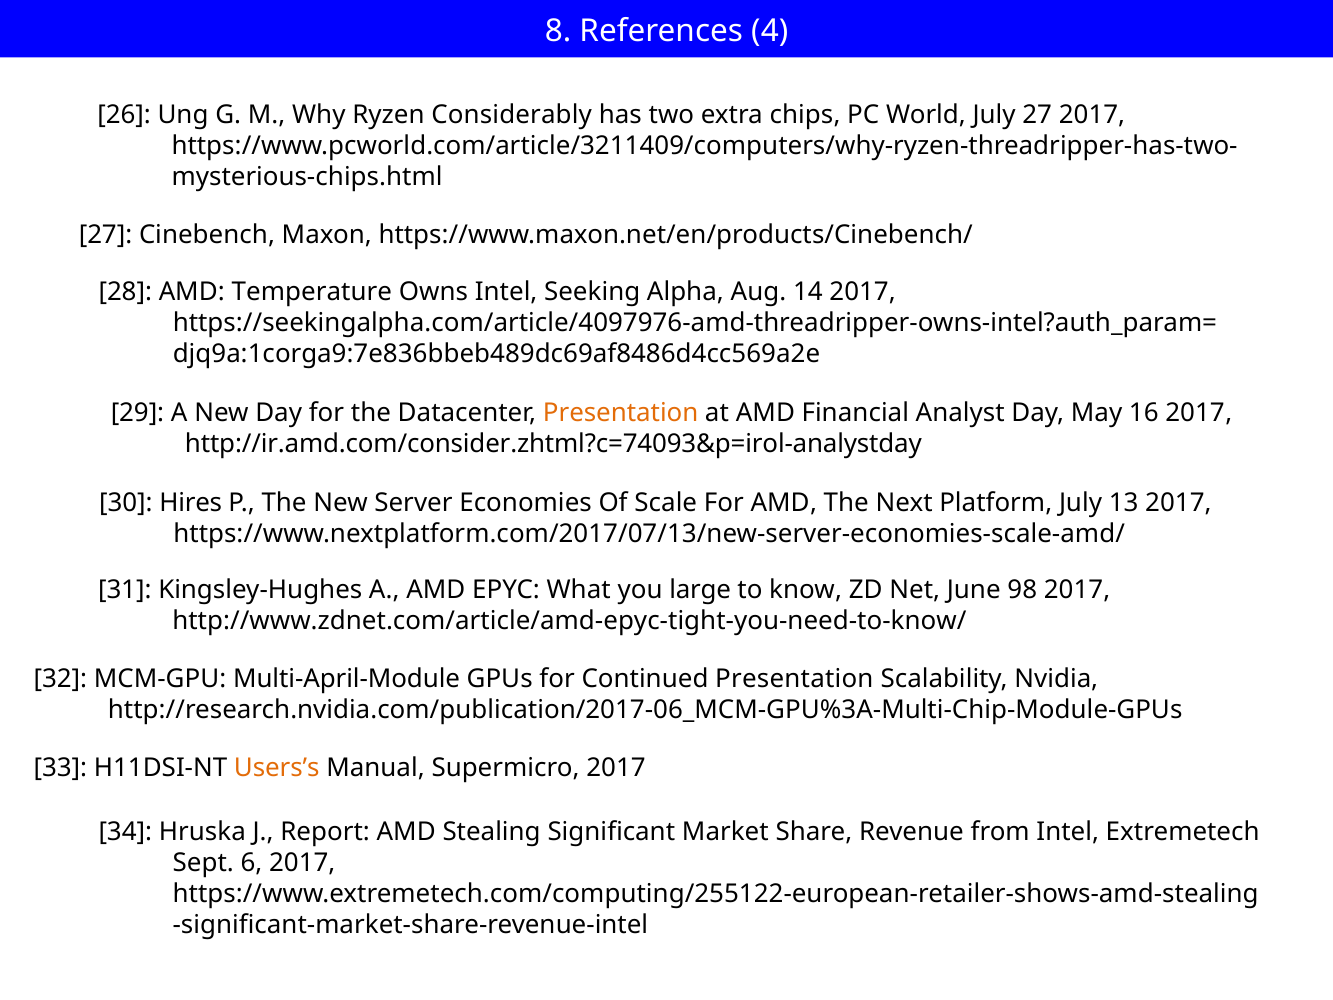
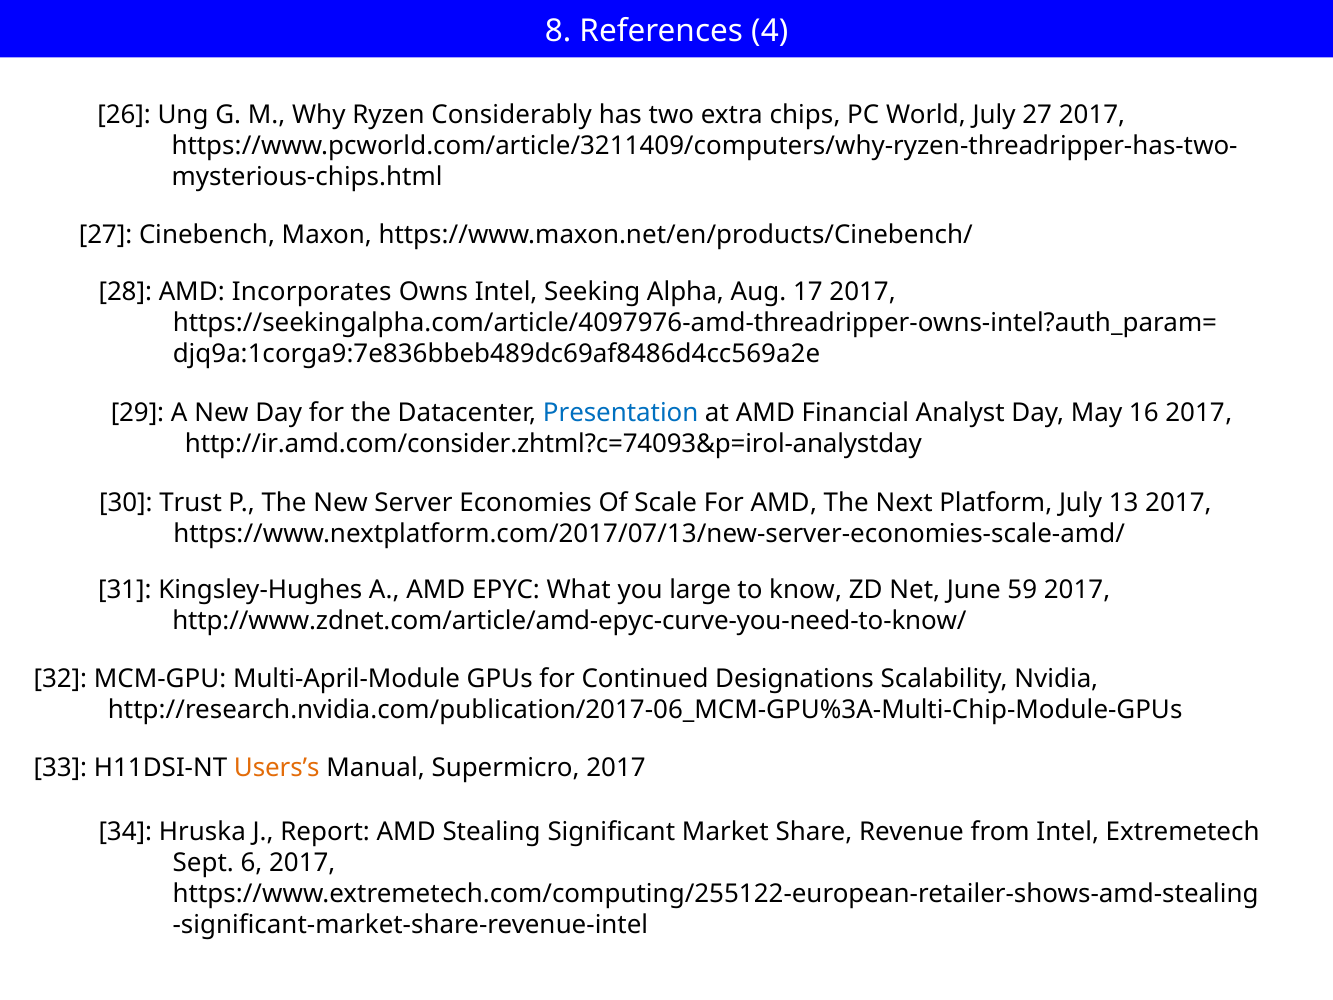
Temperature: Temperature -> Incorporates (312, 292)
14: 14 -> 17 (808, 292)
Presentation colour: orange -> blue (621, 412)
Hires: Hires -> Trust (191, 502)
98: 98 -> 59 (1022, 590)
http://www.zdnet.com/article/amd-epyc-tight-you-need-to-know/: http://www.zdnet.com/article/amd-epyc-tight-you-need-to-know/ -> http://www.zdnet.com/article/amd-epyc-curve-you-need-to-know/ (569, 621)
Continued Presentation: Presentation -> Designations (794, 678)
